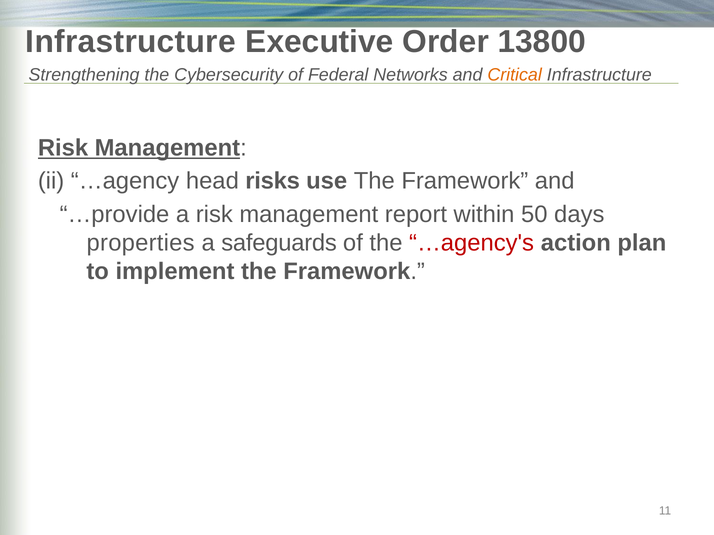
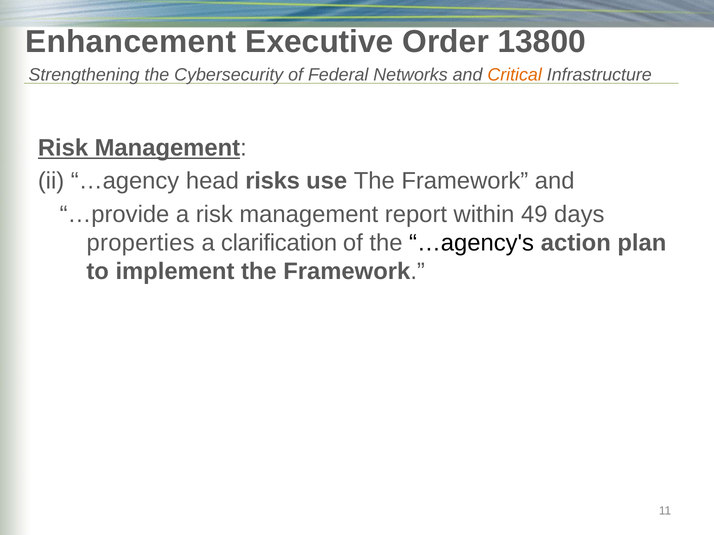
Infrastructure: Infrastructure -> Enhancement (131, 42)
50: 50 -> 49 (534, 214)
safeguards: safeguards -> clarification (279, 243)
…agency's colour: red -> black (472, 243)
